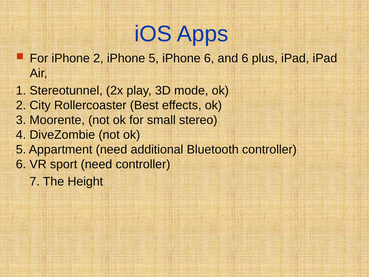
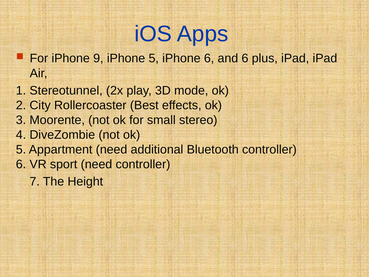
iPhone 2: 2 -> 9 (98, 58)
